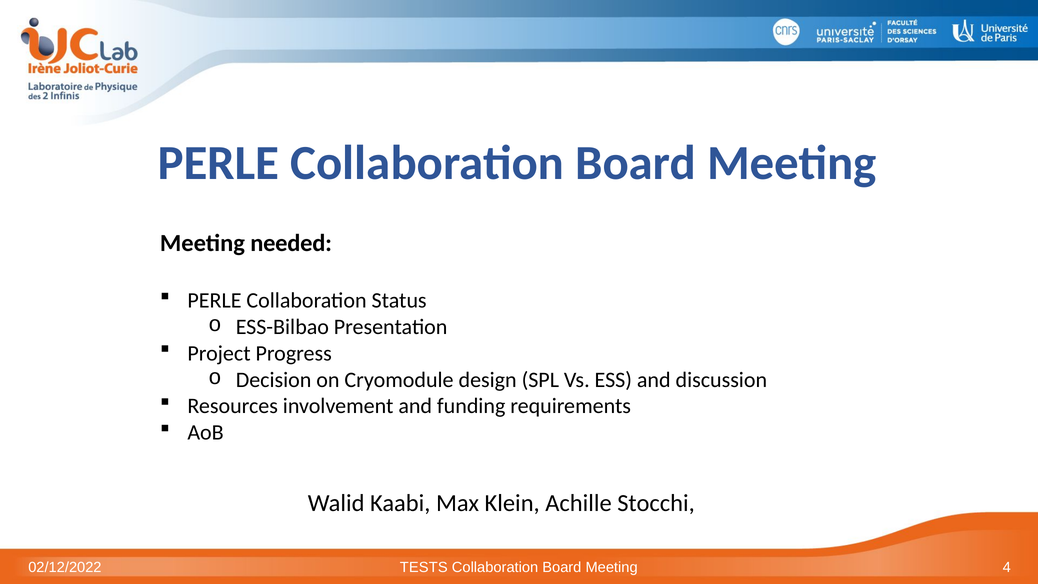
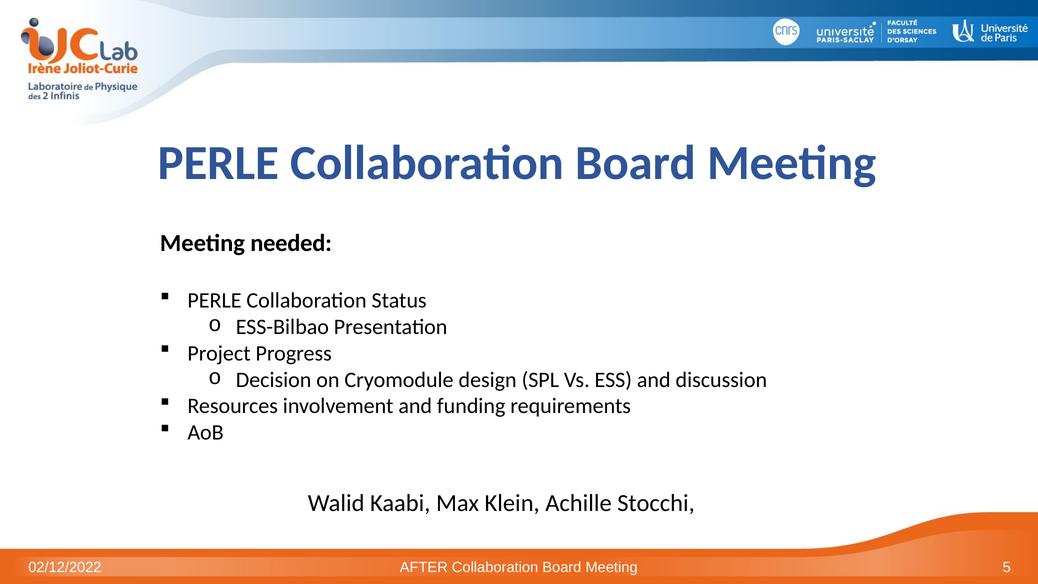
TESTS: TESTS -> AFTER (424, 567)
4: 4 -> 5 (1007, 567)
